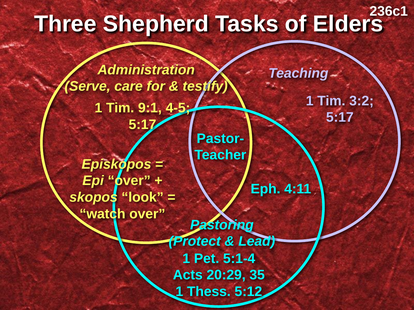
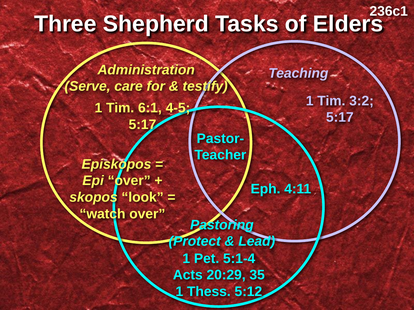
9:1: 9:1 -> 6:1 (150, 108)
